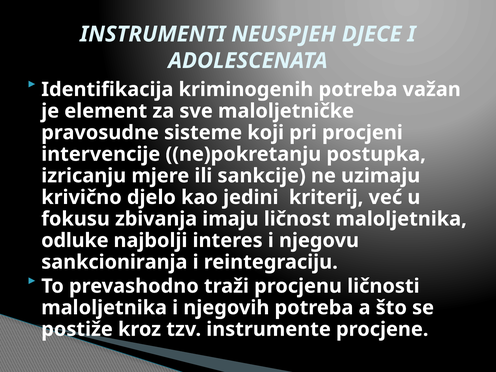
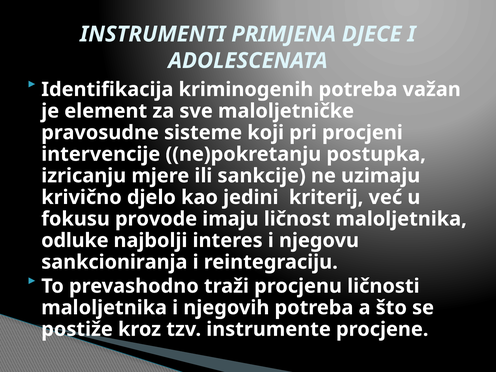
NEUSPJEH: NEUSPJEH -> PRIMJENA (284, 34)
zbivanja: zbivanja -> provode (156, 219)
